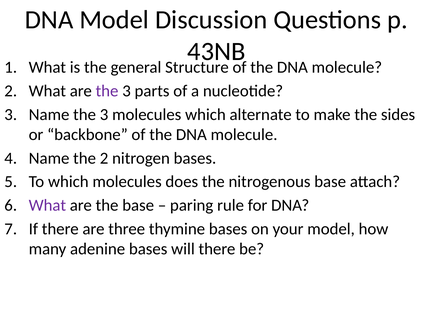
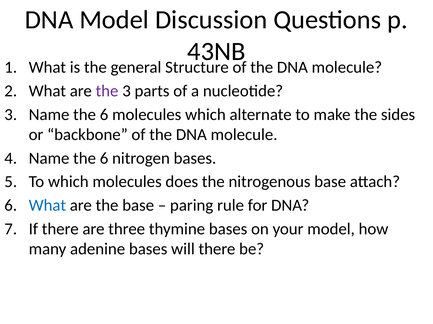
3 Name the 3: 3 -> 6 (104, 115)
4 Name the 2: 2 -> 6 (104, 159)
What colour: purple -> blue (47, 206)
